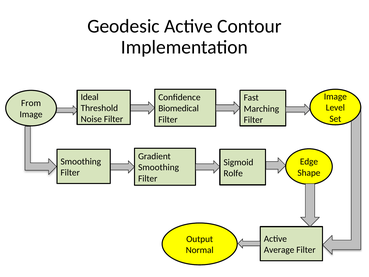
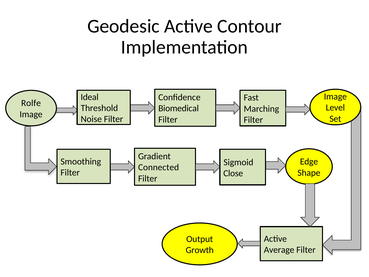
From: From -> Rolfe (31, 103)
Smoothing: Smoothing -> Connected (159, 167)
Rolfe: Rolfe -> Close (233, 173)
Normal: Normal -> Growth (200, 250)
